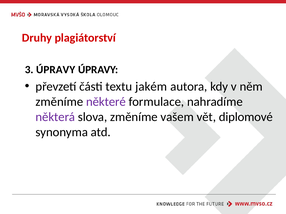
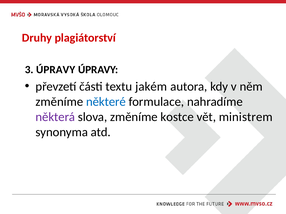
některé colour: purple -> blue (106, 102)
vašem: vašem -> kostce (177, 117)
diplomové: diplomové -> ministrem (246, 117)
